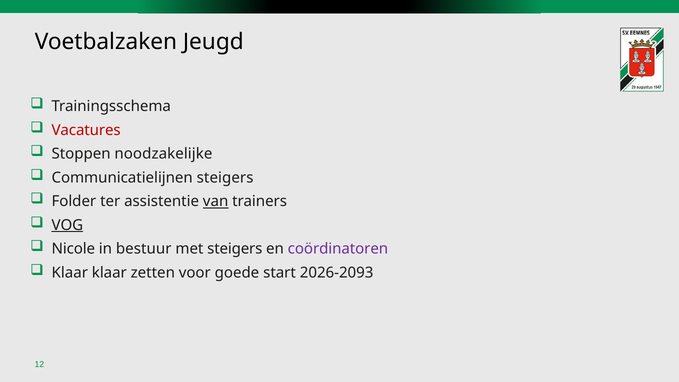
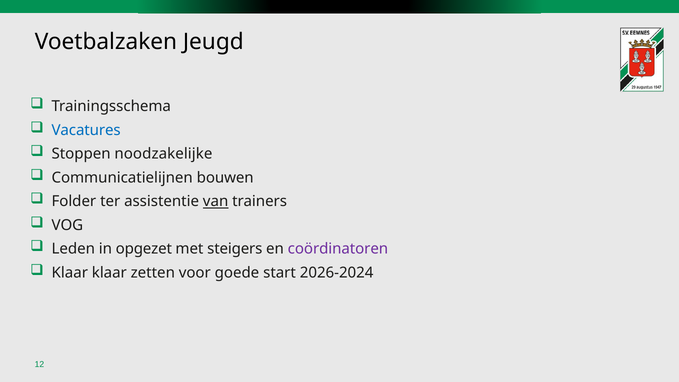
Vacatures colour: red -> blue (86, 130)
Communicatielijnen steigers: steigers -> bouwen (225, 178)
VOG underline: present -> none (67, 225)
Nicole: Nicole -> Leden (73, 249)
bestuur: bestuur -> opgezet (144, 249)
2026-2093: 2026-2093 -> 2026-2024 (337, 273)
